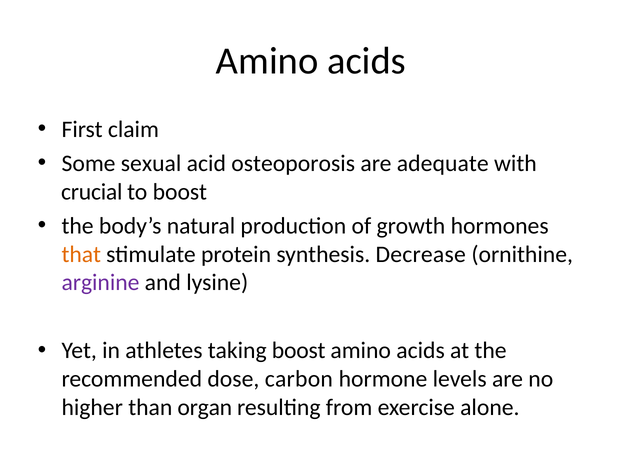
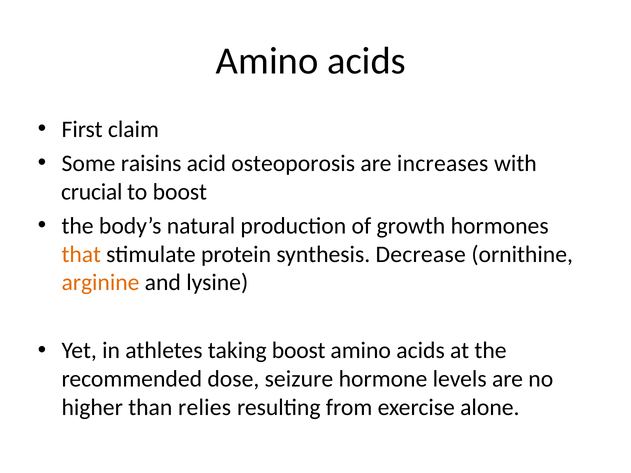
sexual: sexual -> raisins (151, 163)
adequate: adequate -> increases (443, 163)
arginine colour: purple -> orange (100, 283)
carbon: carbon -> seizure (299, 379)
organ: organ -> relies (205, 408)
